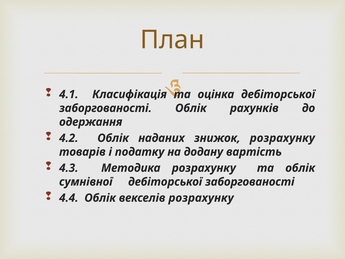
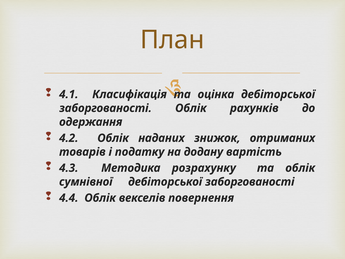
знижок розрахунку: розрахунку -> отриманих (282, 138)
векселів розрахунку: розрахунку -> повернення (201, 198)
